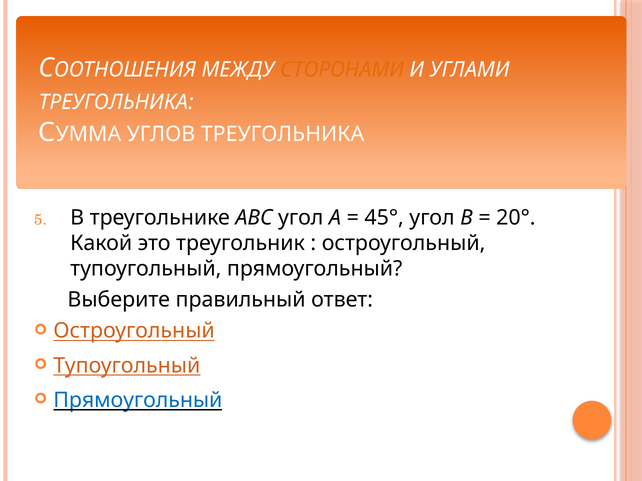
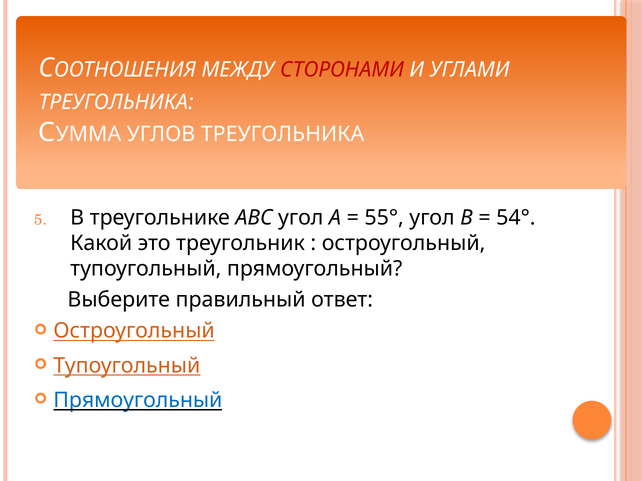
СТОРОНАМИ colour: orange -> red (342, 70)
45°: 45° -> 55° (384, 218)
20°: 20° -> 54° (516, 218)
